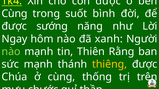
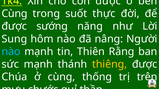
bình: bình -> thực (104, 14)
Ngay: Ngay -> Sung (14, 39)
xanh: xanh -> nâng (109, 39)
nào colour: light green -> light blue (11, 52)
